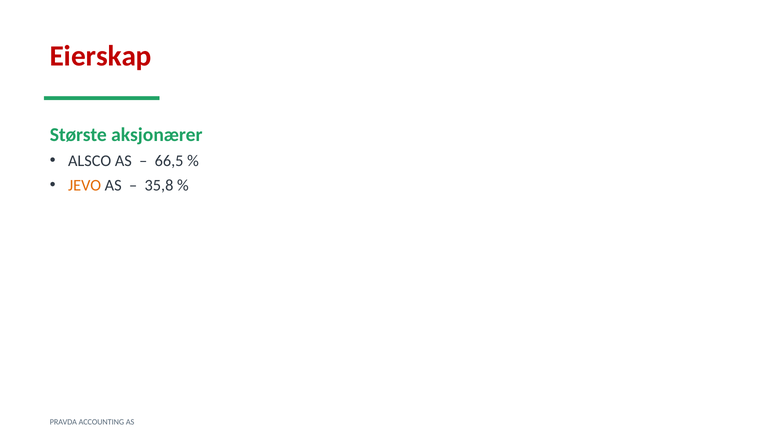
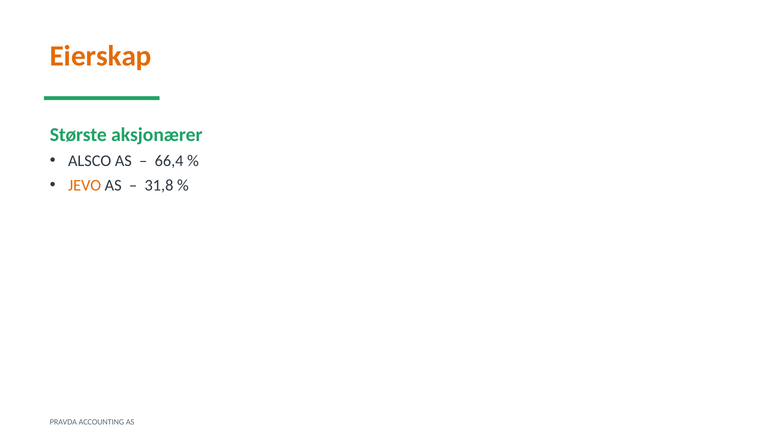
Eierskap colour: red -> orange (101, 56)
66,5: 66,5 -> 66,4 (169, 161)
35,8: 35,8 -> 31,8 (159, 185)
